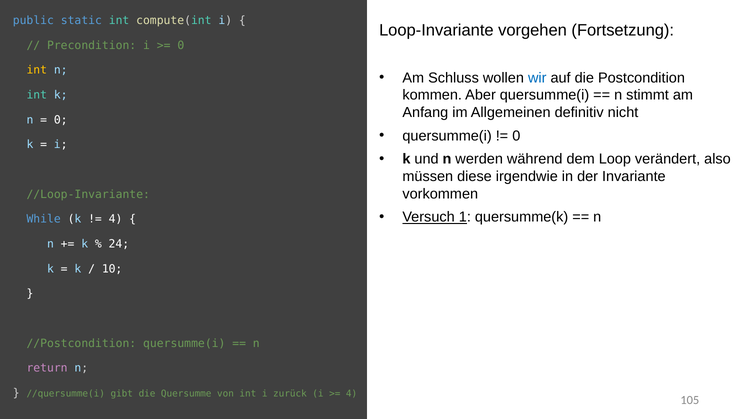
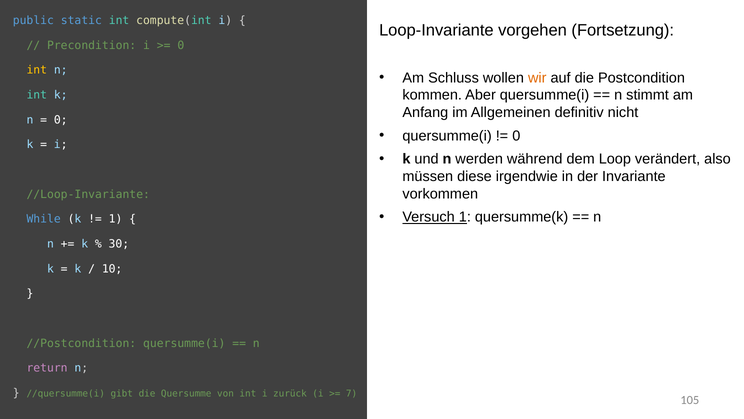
wir colour: blue -> orange (537, 78)
4: 4 -> 1 (116, 219)
24: 24 -> 30 (119, 244)
4: 4 -> 7 (352, 393)
